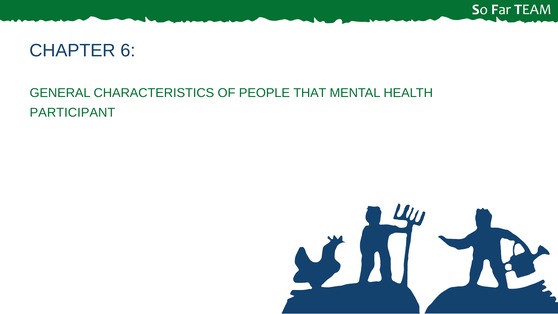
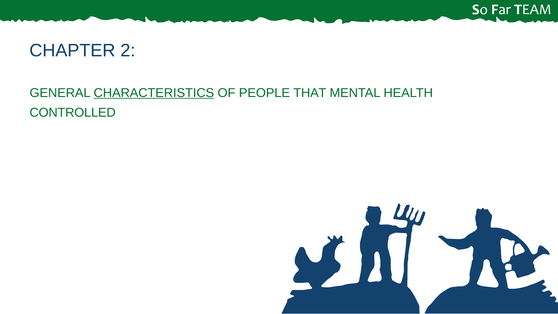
6: 6 -> 2 (128, 51)
CHARACTERISTICS underline: none -> present (154, 93)
PARTICIPANT: PARTICIPANT -> CONTROLLED (73, 113)
